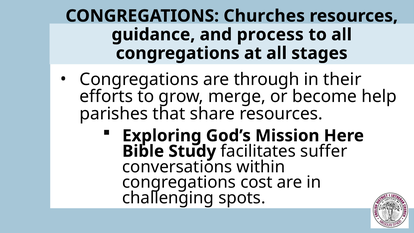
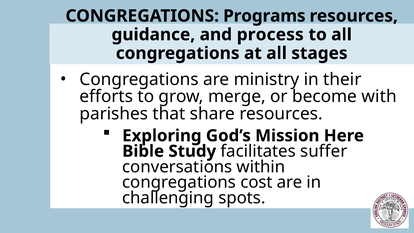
Churches: Churches -> Programs (264, 16)
through: through -> ministry (267, 79)
help: help -> with (379, 97)
